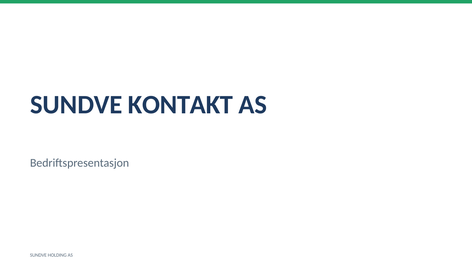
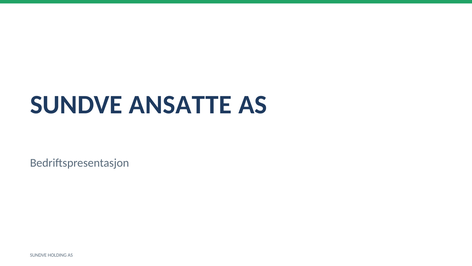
KONTAKT: KONTAKT -> ANSATTE (180, 105)
